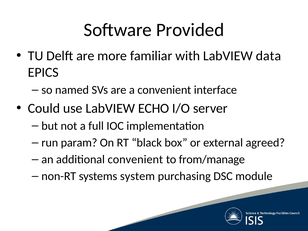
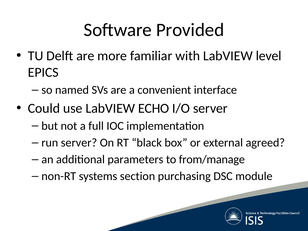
data: data -> level (269, 56)
run param: param -> server (79, 143)
additional convenient: convenient -> parameters (135, 160)
system: system -> section (138, 176)
